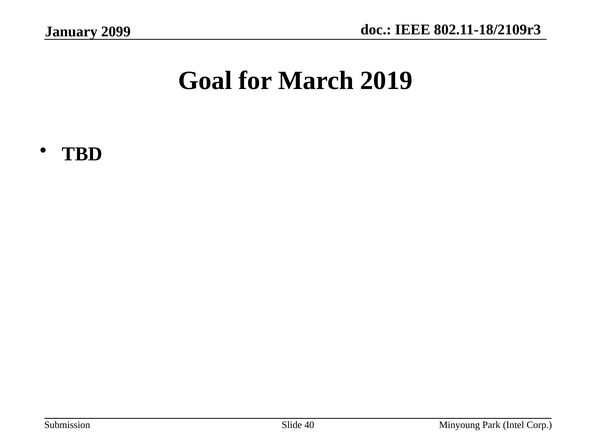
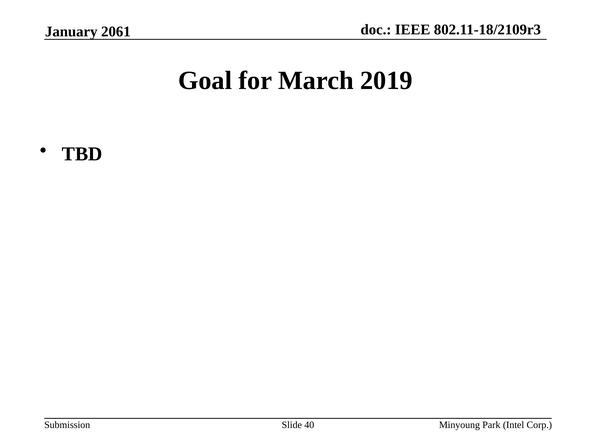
2099: 2099 -> 2061 (116, 32)
